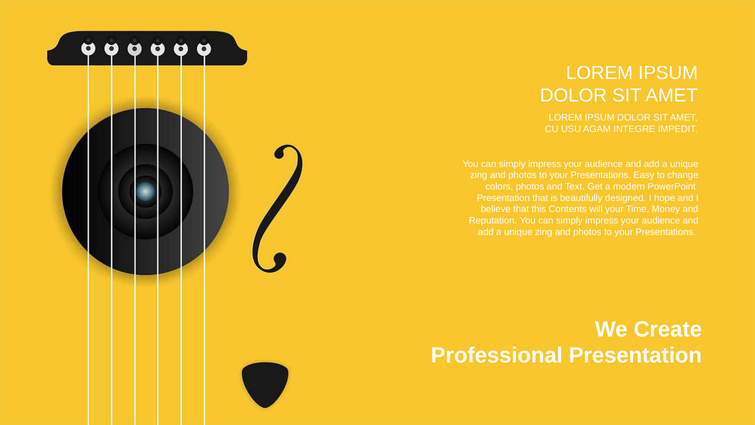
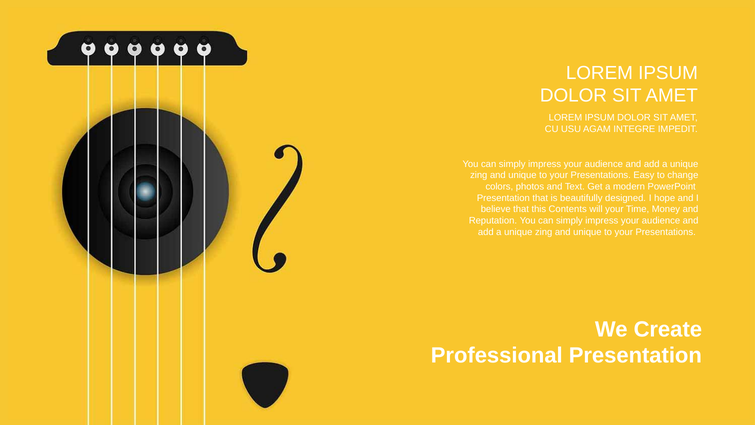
photos: photos -> unique (522, 175)
photos: photos -> unique (587, 232)
